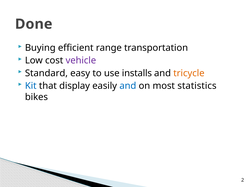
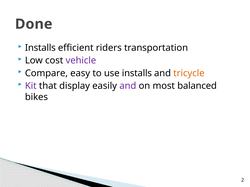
Buying: Buying -> Installs (40, 48)
range: range -> riders (109, 48)
Standard: Standard -> Compare (46, 73)
Kit colour: blue -> purple (31, 86)
and colour: blue -> purple (128, 86)
statistics: statistics -> balanced (197, 86)
